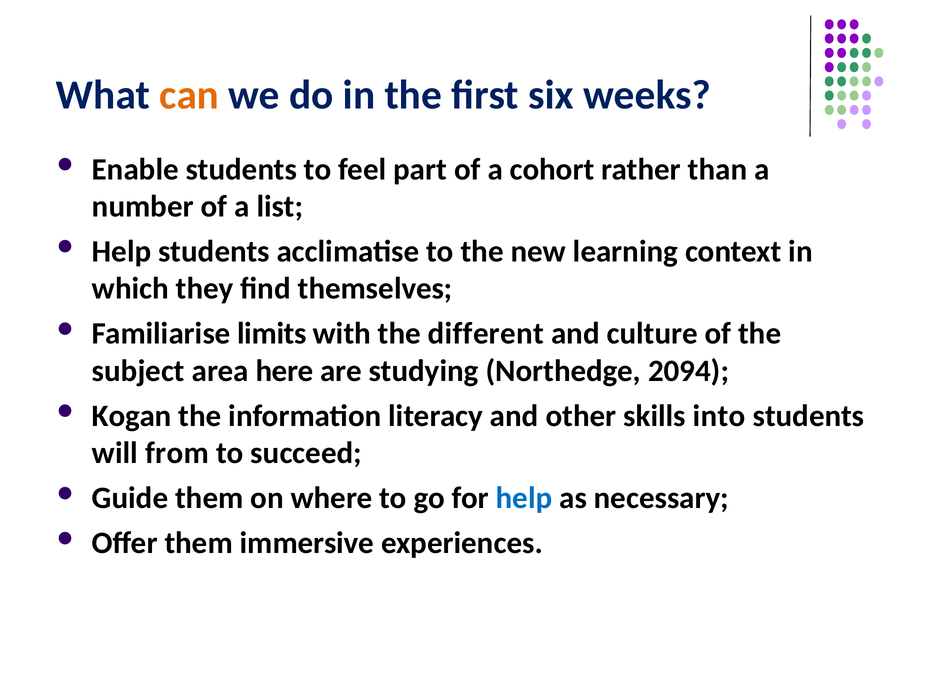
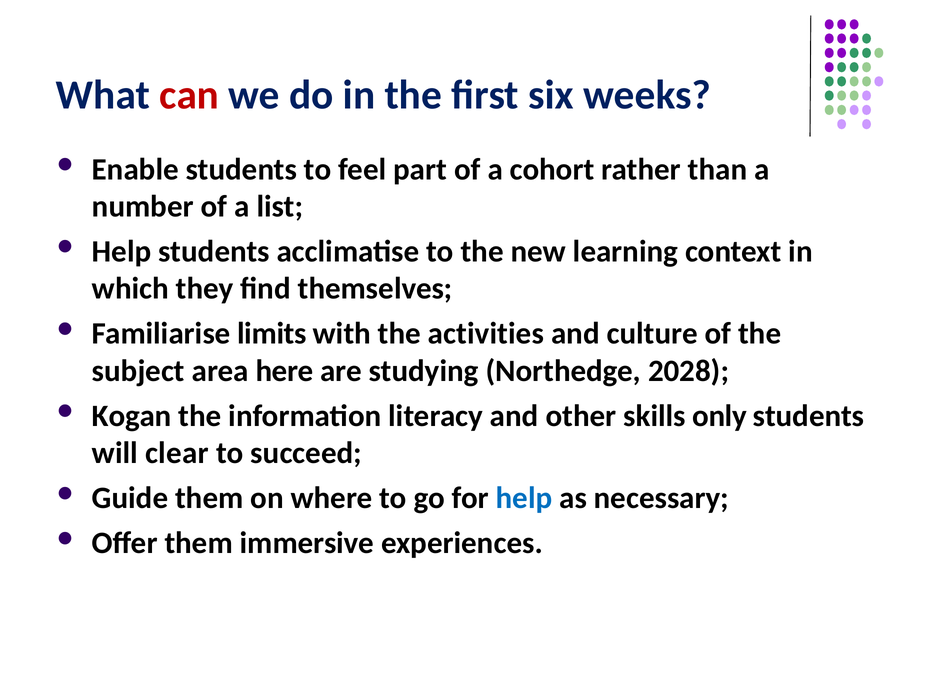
can colour: orange -> red (189, 95)
different: different -> activities (486, 334)
2094: 2094 -> 2028 (689, 371)
into: into -> only (720, 416)
from: from -> clear (177, 453)
